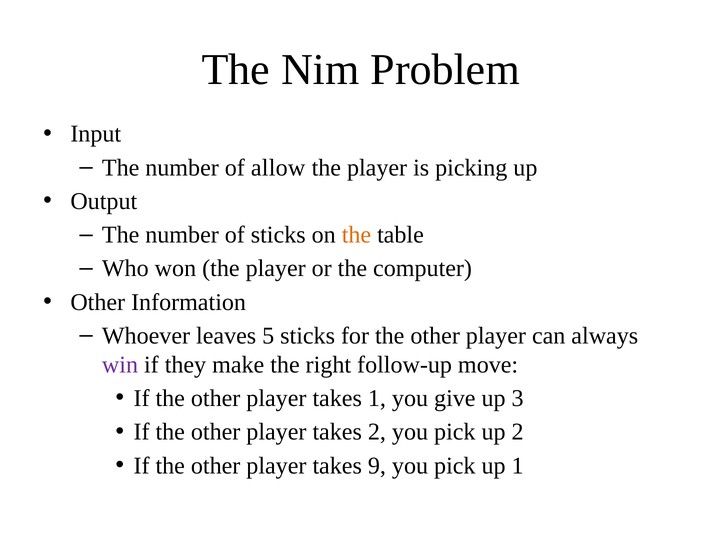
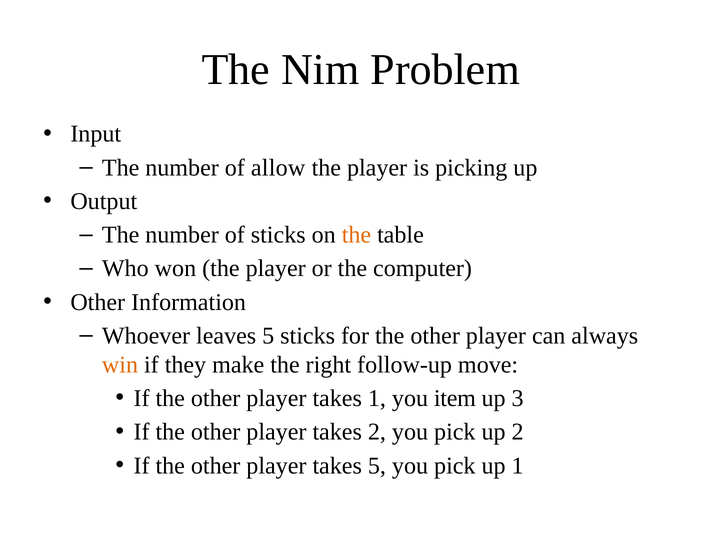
win colour: purple -> orange (120, 365)
give: give -> item (455, 399)
takes 9: 9 -> 5 (377, 466)
